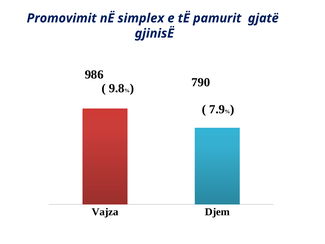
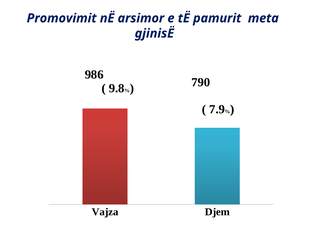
simplex: simplex -> arsimor (141, 18)
gjatë: gjatë -> meta (263, 18)
